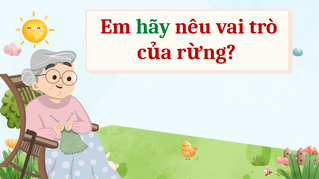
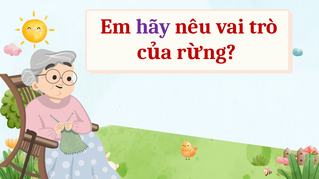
hãy colour: green -> purple (153, 27)
